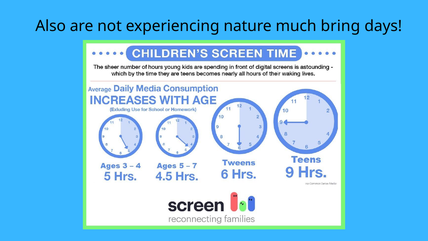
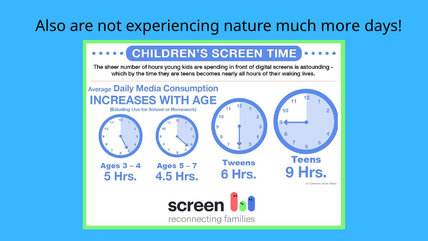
bring: bring -> more (340, 26)
